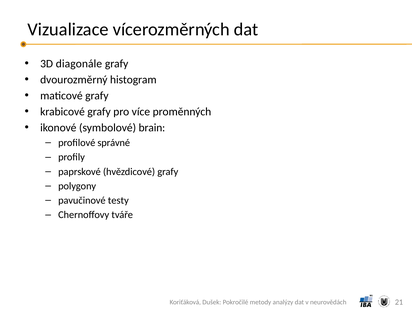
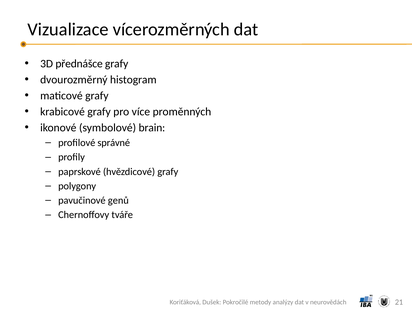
diagonále: diagonále -> přednášce (79, 64)
testy: testy -> genů (118, 200)
